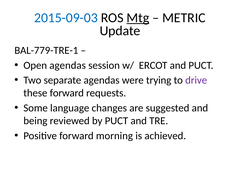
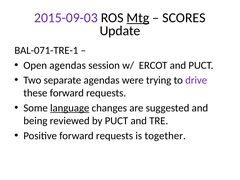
2015-09-03 colour: blue -> purple (66, 18)
METRIC: METRIC -> SCORES (184, 18)
BAL-779-TRE-1: BAL-779-TRE-1 -> BAL-071-TRE-1 (46, 50)
language underline: none -> present (70, 108)
Positive forward morning: morning -> requests (115, 136)
achieved: achieved -> together (165, 136)
